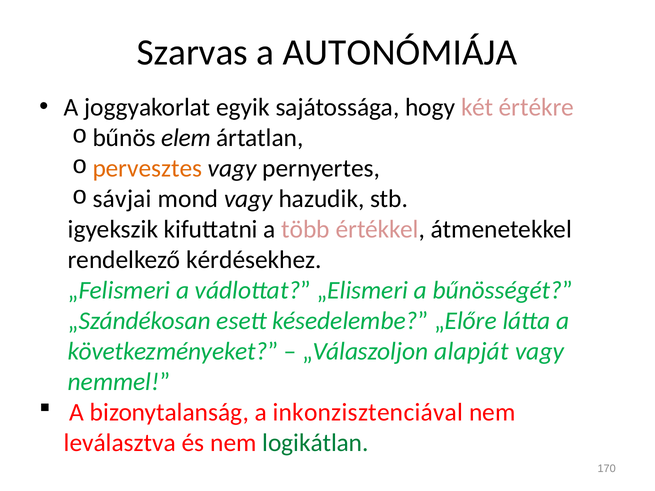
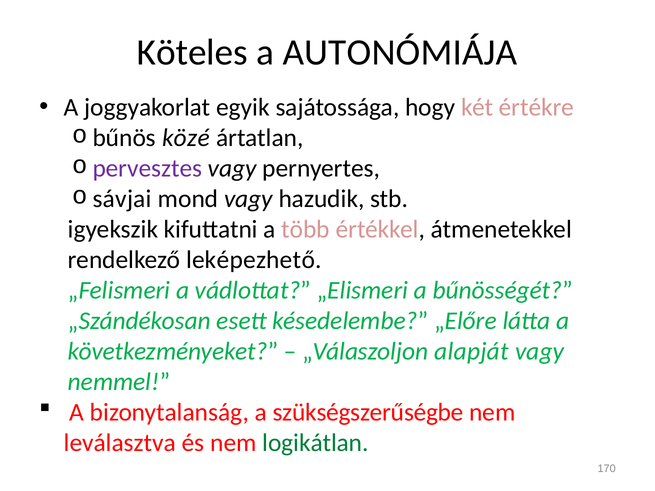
Szarvas: Szarvas -> Köteles (192, 53)
elem: elem -> közé (186, 138)
pervesztes colour: orange -> purple (147, 168)
kérdésekhez: kérdésekhez -> leképezhető (254, 260)
inkonzisztenciával: inkonzisztenciával -> szükségszerűségbe (368, 412)
